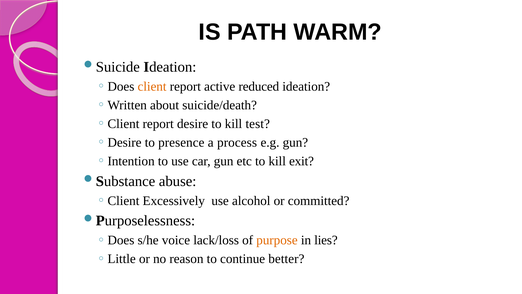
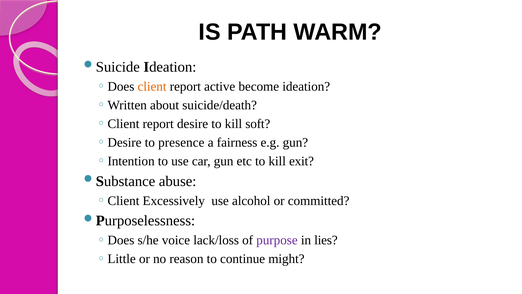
reduced: reduced -> become (259, 86)
test: test -> soft (258, 124)
process: process -> fairness (237, 142)
purpose colour: orange -> purple (277, 240)
better: better -> might (286, 259)
